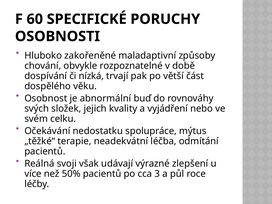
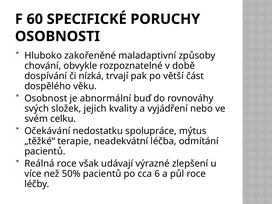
Reálná svoji: svoji -> roce (67, 164)
3: 3 -> 6 (157, 174)
